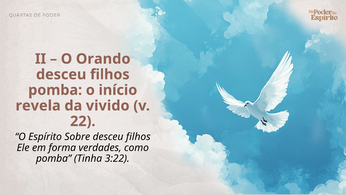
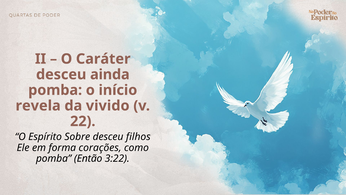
Orando: Orando -> Caráter (103, 59)
filhos: filhos -> ainda (110, 74)
verdades: verdades -> corações (100, 147)
Tinha: Tinha -> Então (88, 158)
